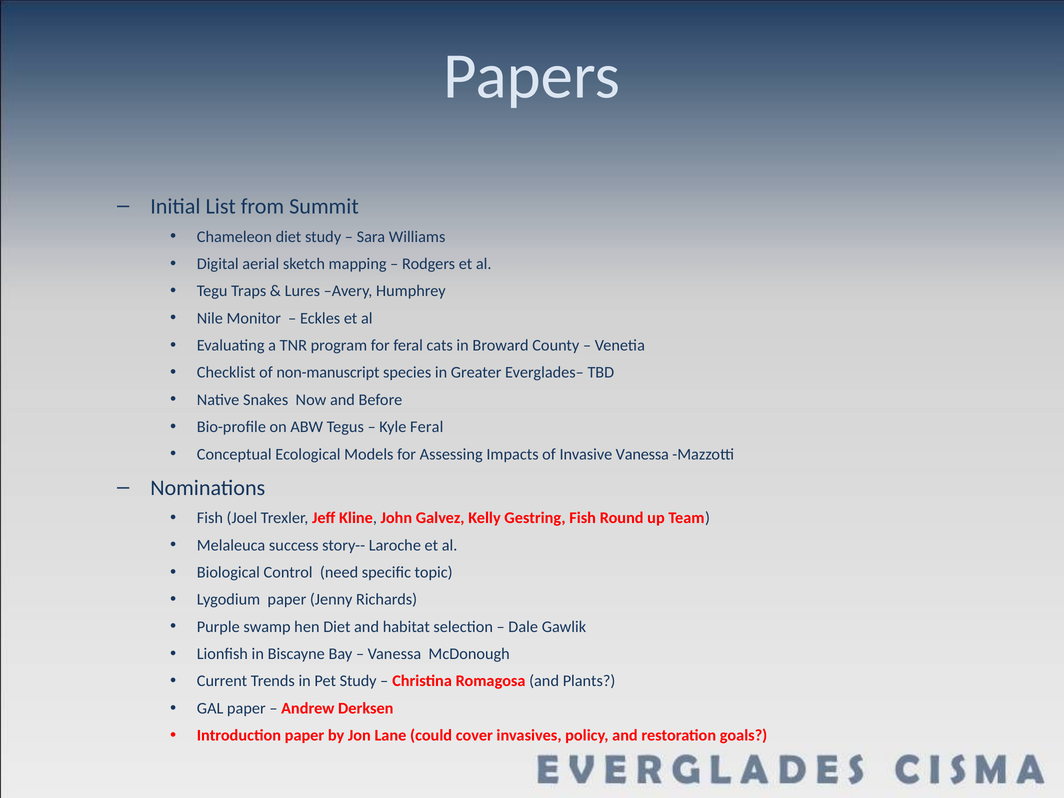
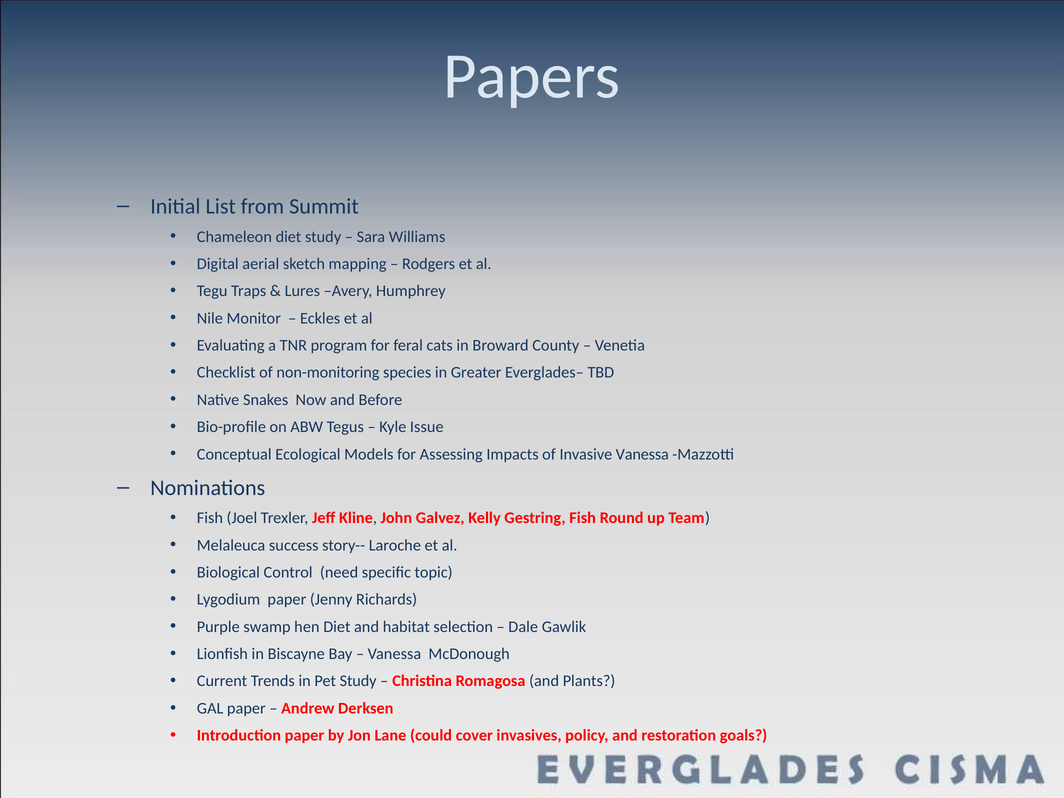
non-manuscript: non-manuscript -> non-monitoring (328, 373)
Kyle Feral: Feral -> Issue (427, 427)
